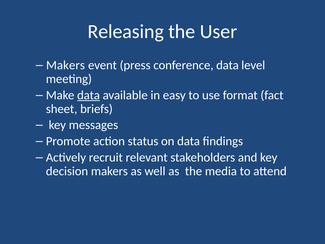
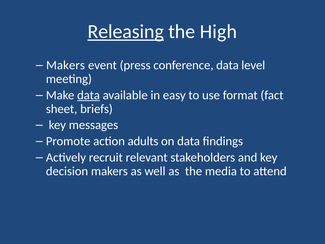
Releasing underline: none -> present (126, 31)
User: User -> High (218, 31)
status: status -> adults (143, 141)
